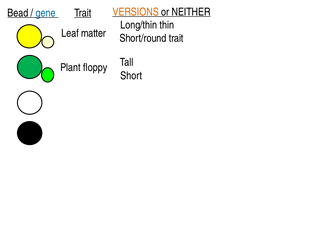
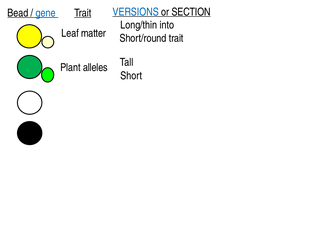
VERSIONS colour: orange -> blue (136, 12)
NEITHER: NEITHER -> SECTION (191, 12)
thin: thin -> into (167, 25)
floppy: floppy -> alleles (95, 68)
